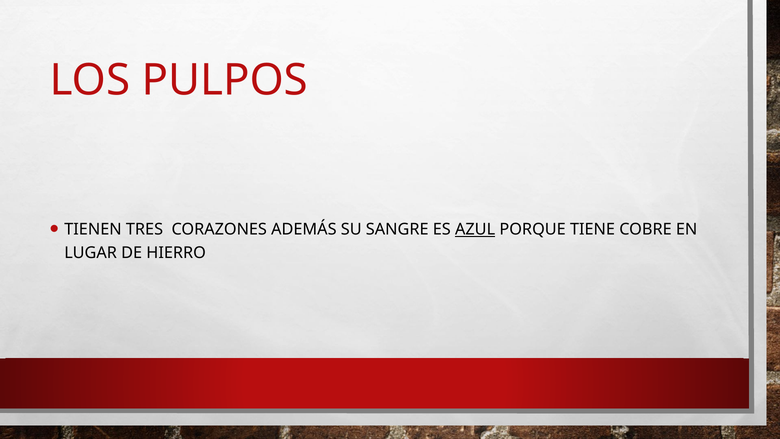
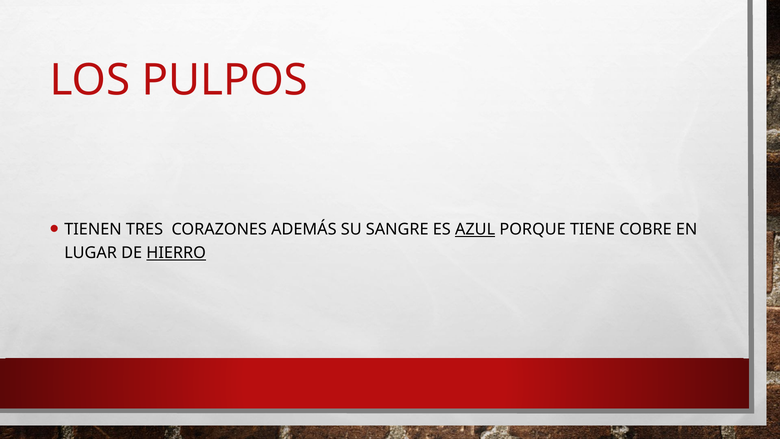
HIERRO underline: none -> present (176, 253)
